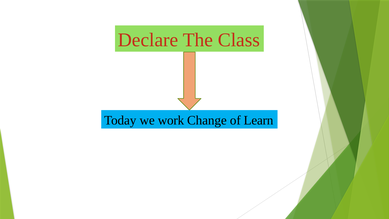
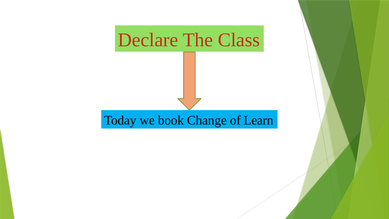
work: work -> book (171, 120)
